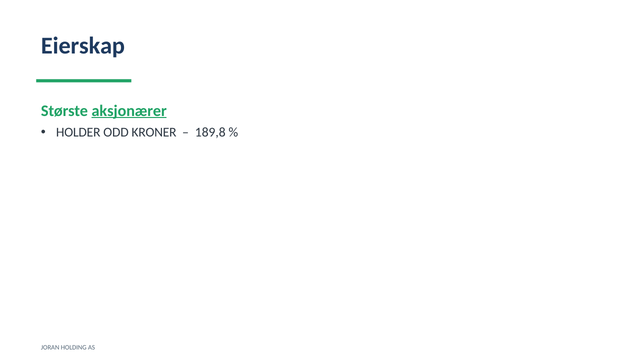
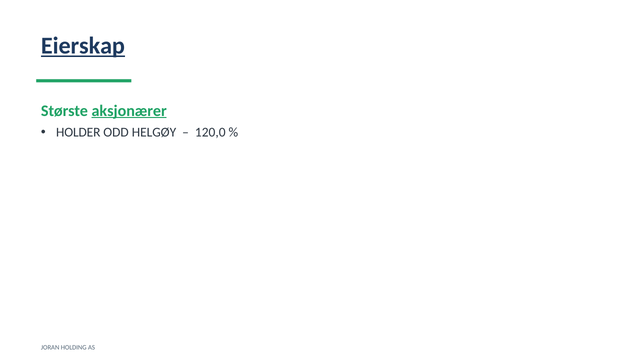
Eierskap underline: none -> present (83, 46)
KRONER: KRONER -> HELGØY (154, 132)
189,8: 189,8 -> 120,0 (210, 132)
